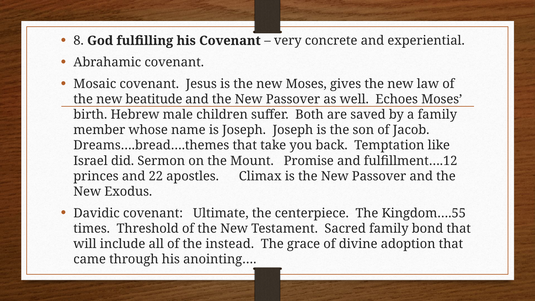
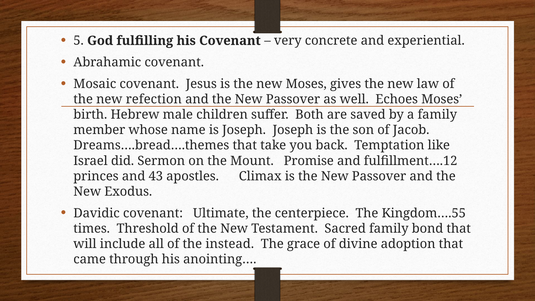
8: 8 -> 5 (79, 41)
beatitude: beatitude -> refection (154, 99)
22: 22 -> 43 (156, 176)
